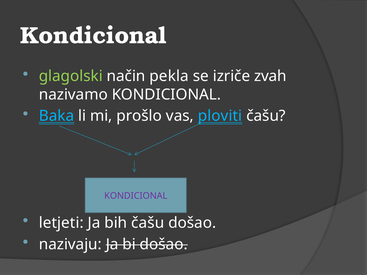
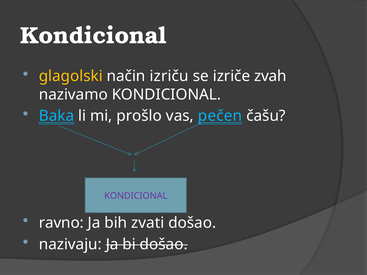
glagolski colour: light green -> yellow (71, 76)
pekla: pekla -> izriču (169, 76)
ploviti: ploviti -> pečen (220, 116)
letjeti: letjeti -> ravno (61, 223)
bih čašu: čašu -> zvati (148, 223)
